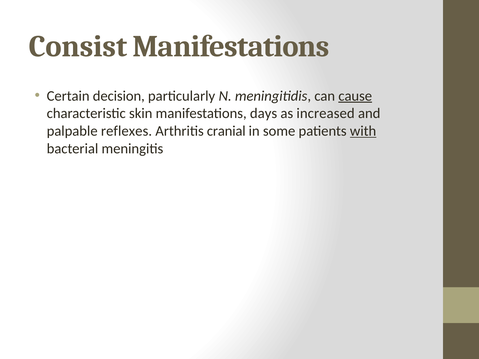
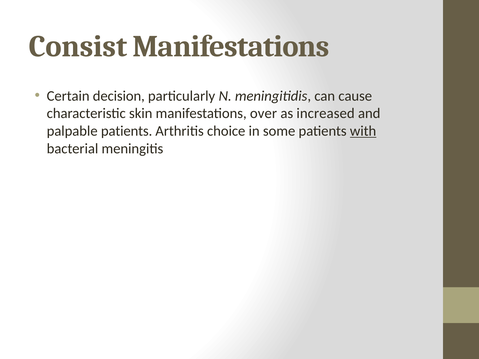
cause underline: present -> none (355, 96)
days: days -> over (264, 114)
palpable reflexes: reflexes -> patients (127, 131)
cranial: cranial -> choice (226, 131)
